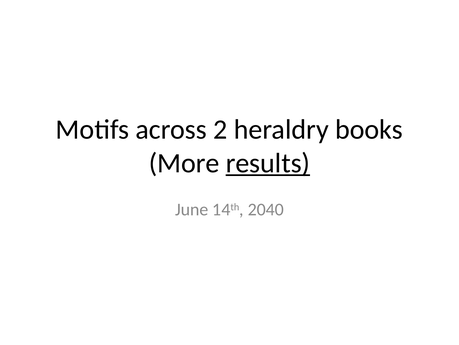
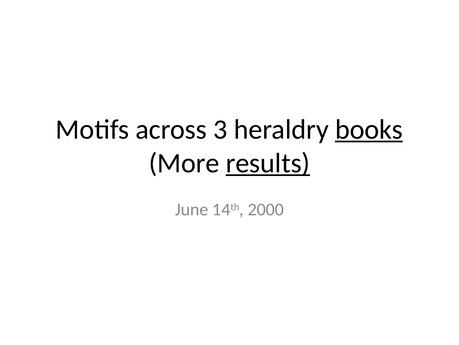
2: 2 -> 3 (220, 129)
books underline: none -> present (369, 129)
2040: 2040 -> 2000 (266, 209)
